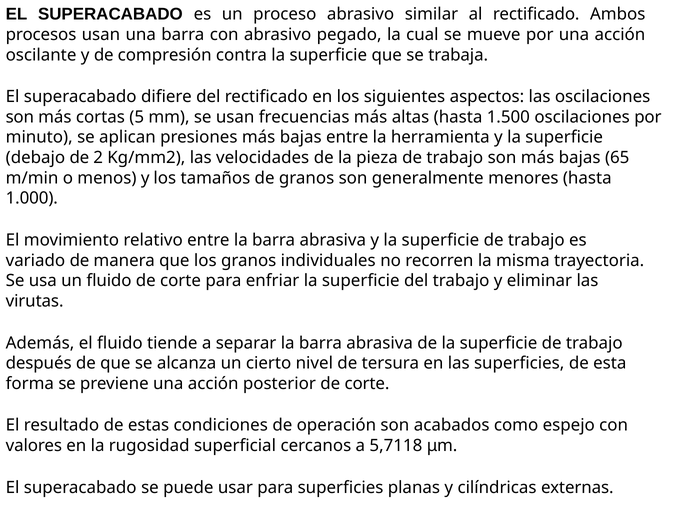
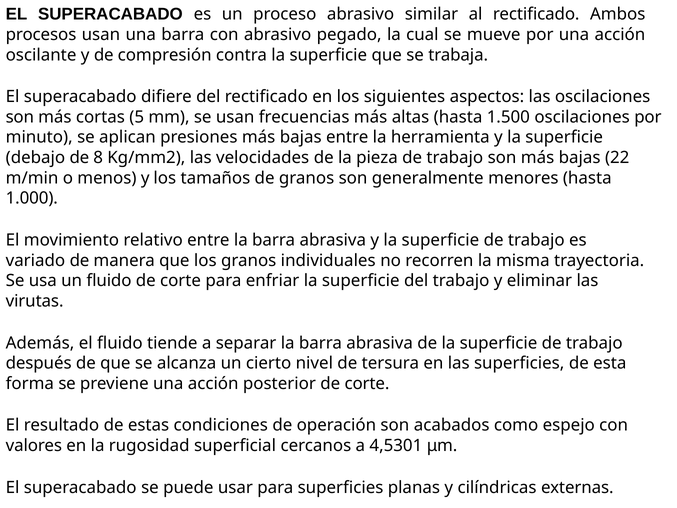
2: 2 -> 8 (98, 158)
65: 65 -> 22 (617, 158)
5,7118: 5,7118 -> 4,5301 (396, 445)
